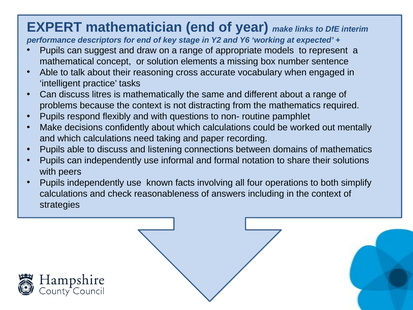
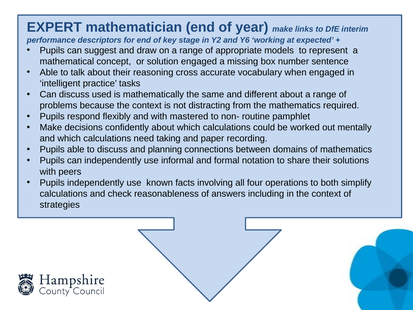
solution elements: elements -> engaged (199, 61)
litres: litres -> used (102, 94)
questions: questions -> mastered (189, 116)
listening: listening -> planning (165, 149)
